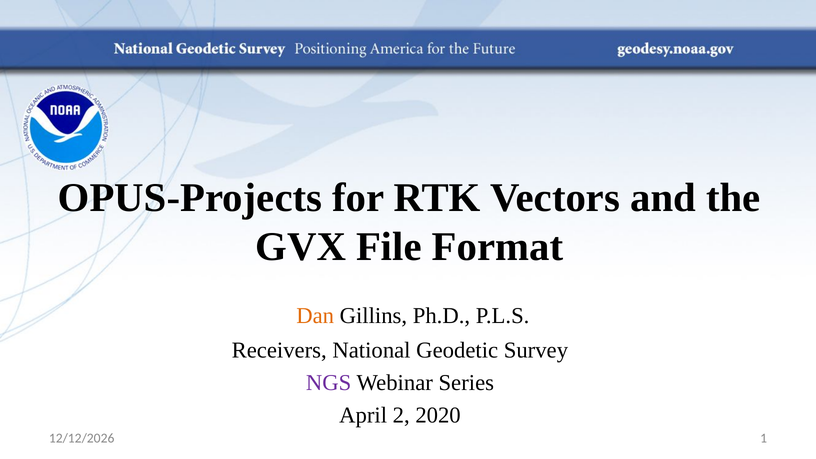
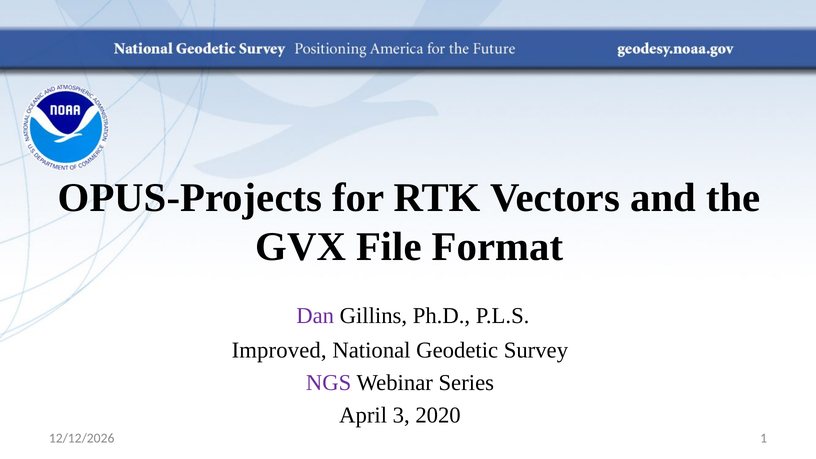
Dan colour: orange -> purple (315, 316)
Receivers: Receivers -> Improved (279, 350)
2: 2 -> 3 (401, 415)
